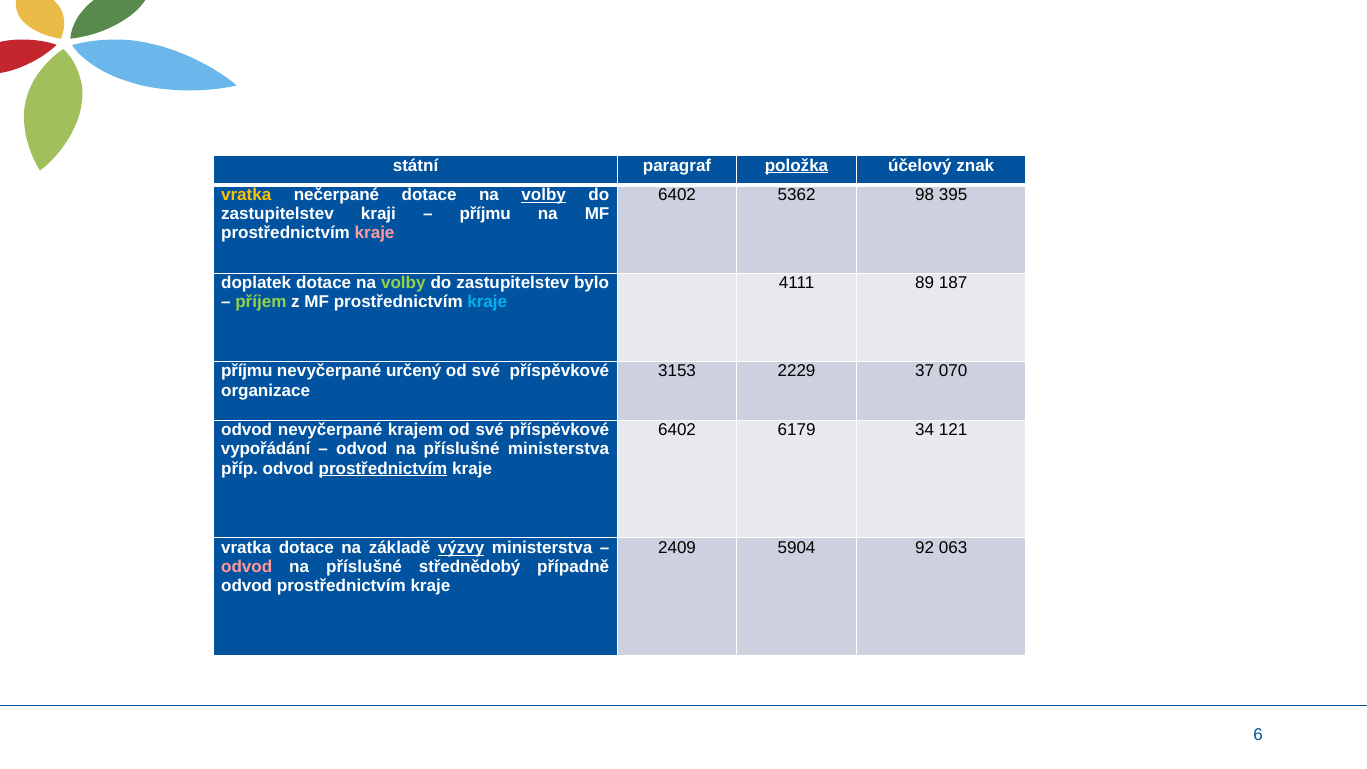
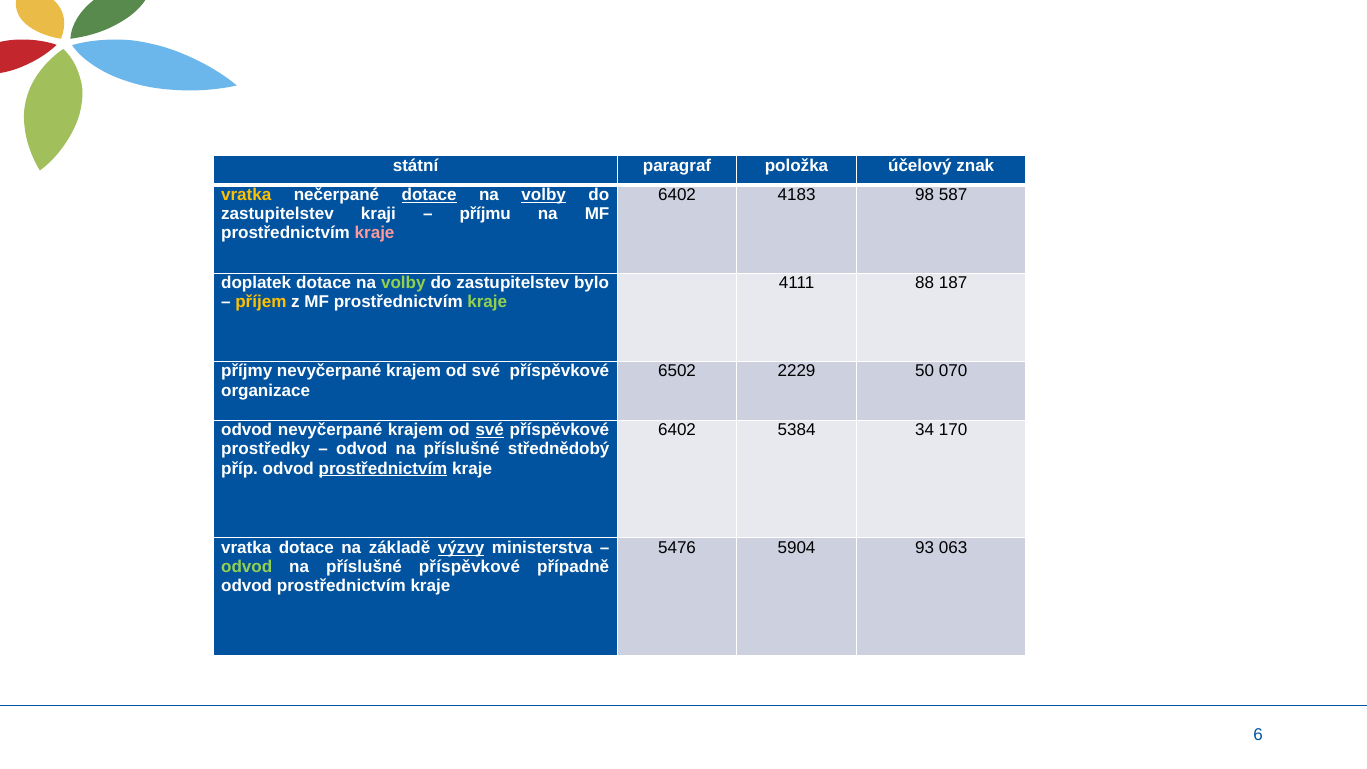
položka underline: present -> none (797, 166)
dotace underline: none -> present (429, 195)
5362: 5362 -> 4183 (797, 195)
395: 395 -> 587 (953, 195)
89: 89 -> 88 (925, 283)
příjem colour: light green -> yellow (261, 302)
kraje colour: light blue -> light green (487, 302)
příjmu: příjmu -> příjmy (247, 371)
určený: určený -> krajem (414, 371)
3153: 3153 -> 6502 (677, 371)
37: 37 -> 50 (925, 371)
své underline: none -> present (490, 430)
6179: 6179 -> 5384 (797, 430)
121: 121 -> 170 (953, 430)
vypořádání: vypořádání -> prostředky (266, 449)
příslušné ministerstva: ministerstva -> střednědobý (559, 449)
2409: 2409 -> 5476 (677, 548)
92: 92 -> 93 (925, 548)
odvod colour: pink -> light green (247, 567)
příslušné střednědobý: střednědobý -> příspěvkové (470, 567)
